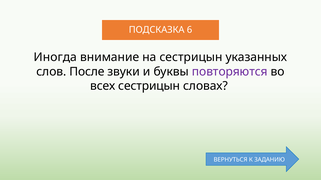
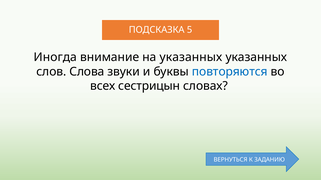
6: 6 -> 5 (190, 30)
на сестрицын: сестрицын -> указанных (191, 57)
После: После -> Слова (87, 72)
повторяются colour: purple -> blue (230, 72)
